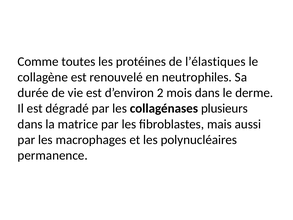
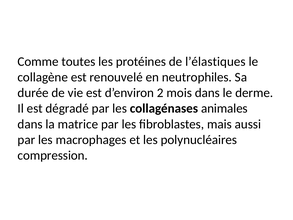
plusieurs: plusieurs -> animales (224, 108)
permanence: permanence -> compression (53, 155)
